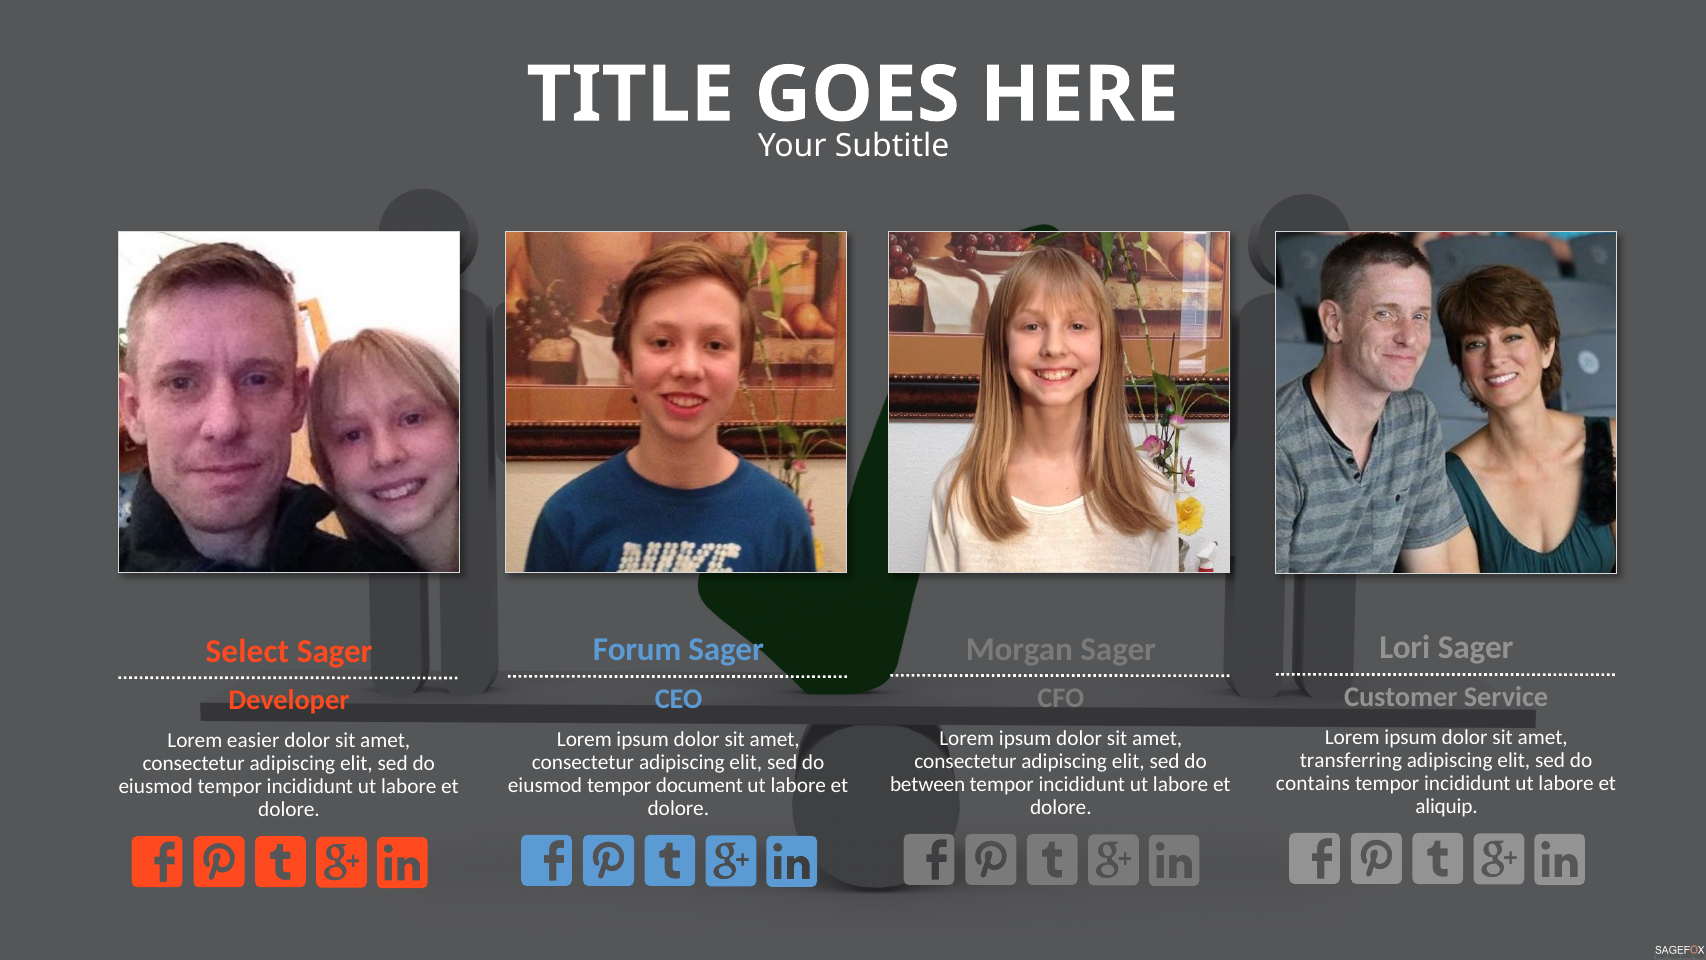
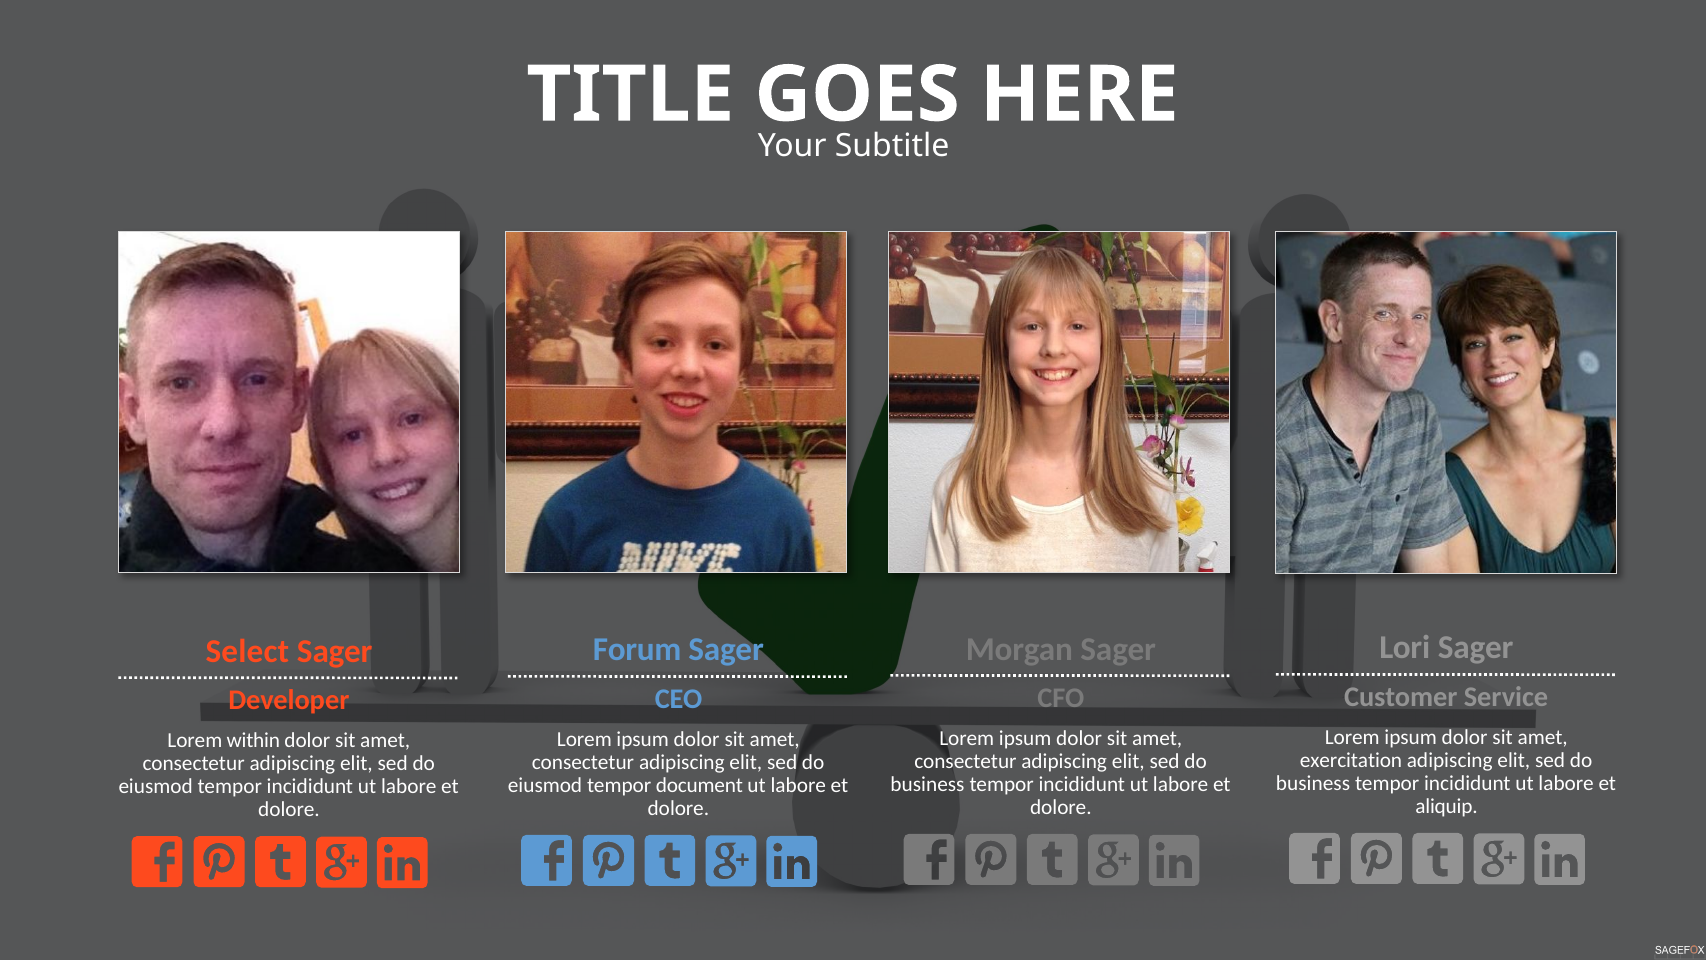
easier: easier -> within (253, 740)
transferring: transferring -> exercitation (1351, 760)
contains: contains -> business (1313, 783)
between: between -> business (927, 784)
